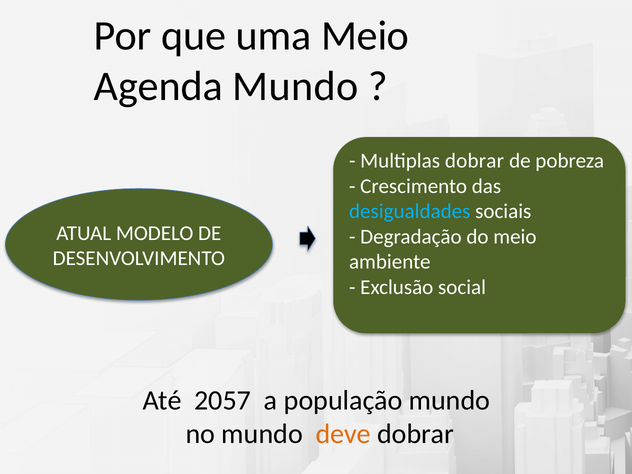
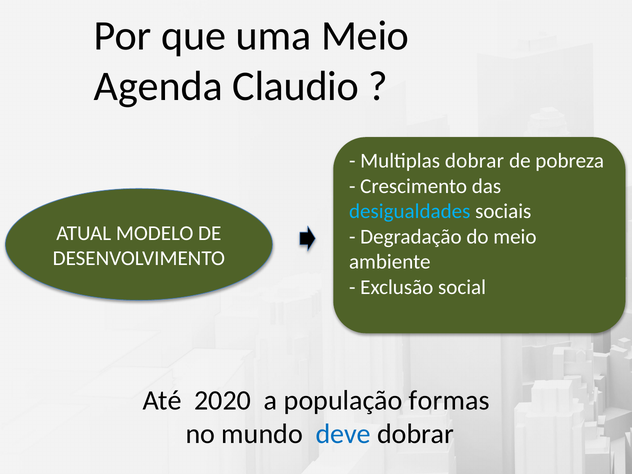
Agenda Mundo: Mundo -> Claudio (296, 87)
2057: 2057 -> 2020 (223, 400)
população mundo: mundo -> formas (449, 400)
deve colour: orange -> blue (343, 434)
